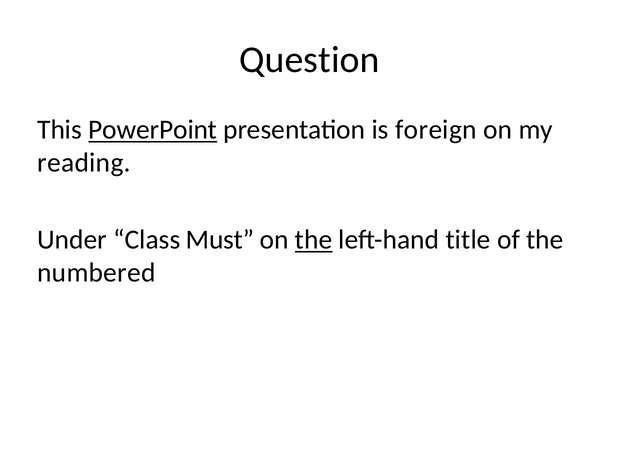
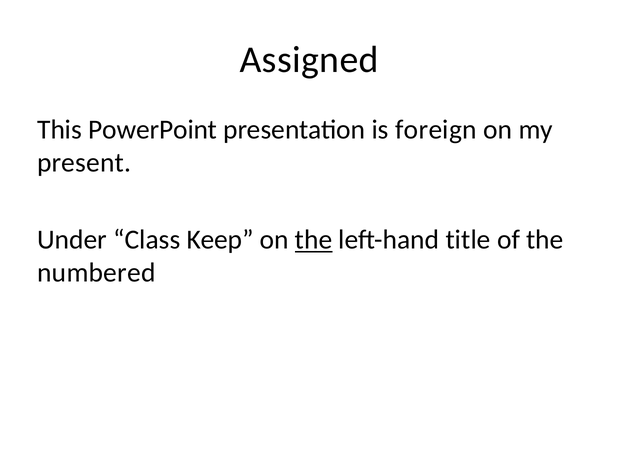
Question: Question -> Assigned (309, 60)
PowerPoint underline: present -> none (153, 130)
reading: reading -> present (84, 163)
Must: Must -> Keep (220, 240)
